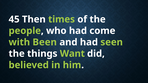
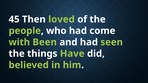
times: times -> loved (61, 19)
Want: Want -> Have (72, 54)
